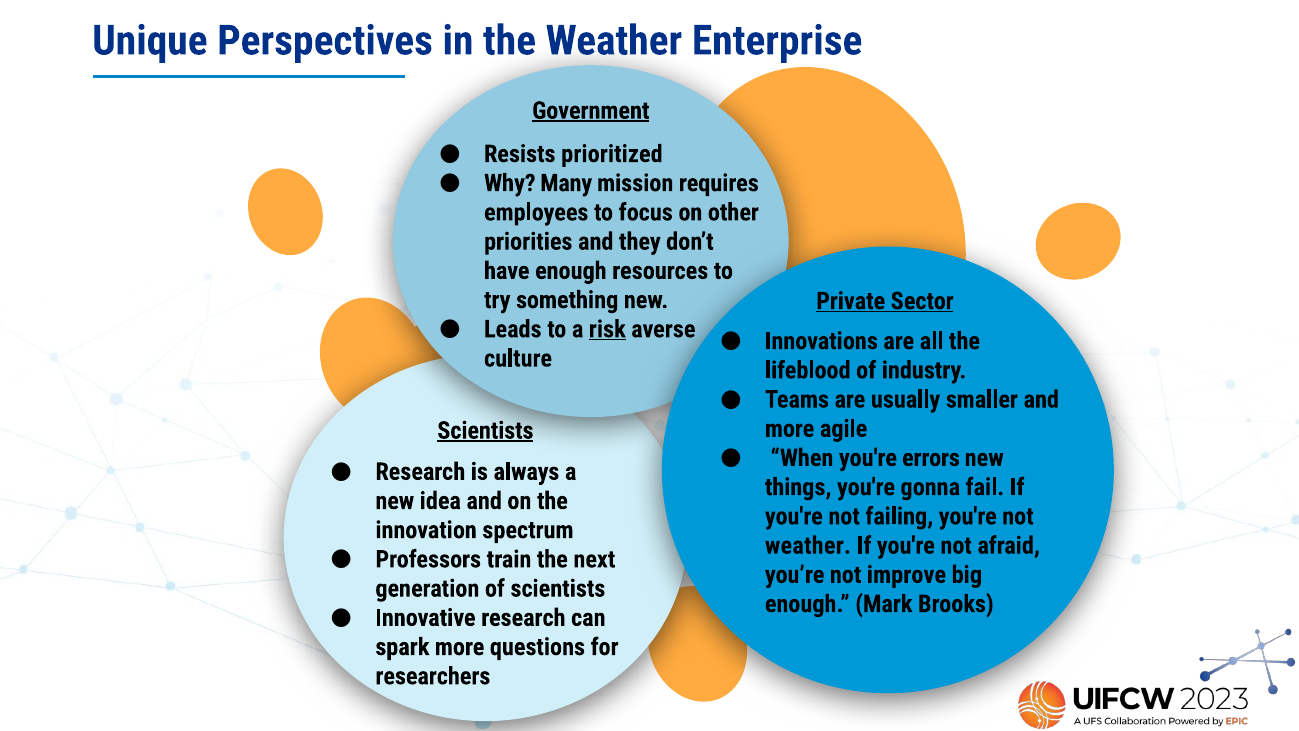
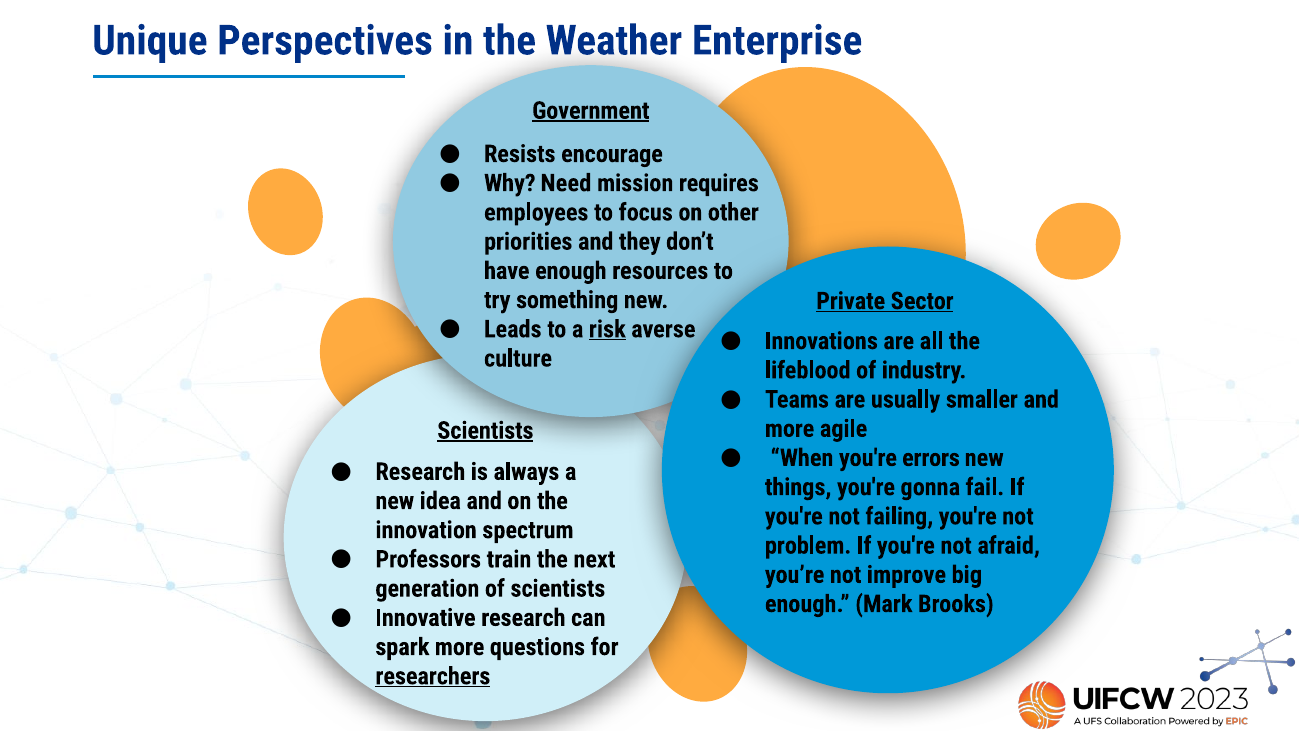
prioritized: prioritized -> encourage (612, 154)
Many: Many -> Need (566, 183)
weather: weather -> problem (808, 545)
researchers underline: none -> present (433, 676)
